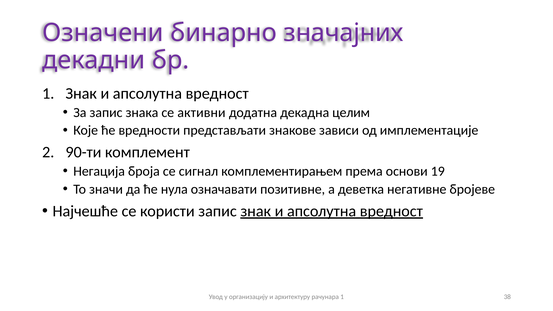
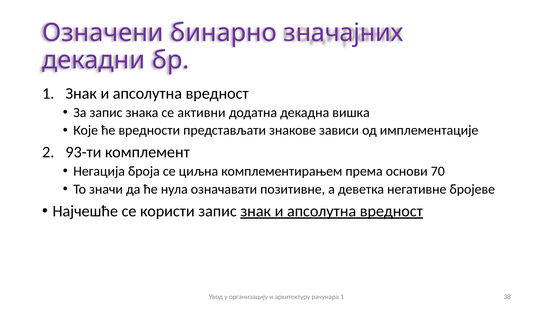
целим: целим -> вишка (351, 113)
90-ти: 90-ти -> 93-ти (83, 152)
сигнал: сигнал -> циљна (198, 171)
19: 19 -> 70 (438, 171)
